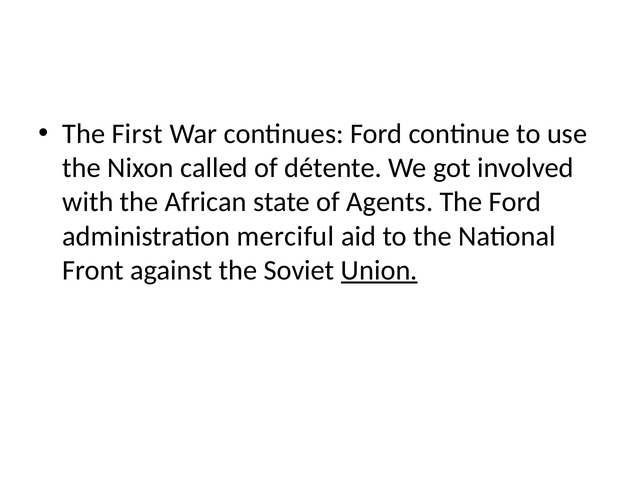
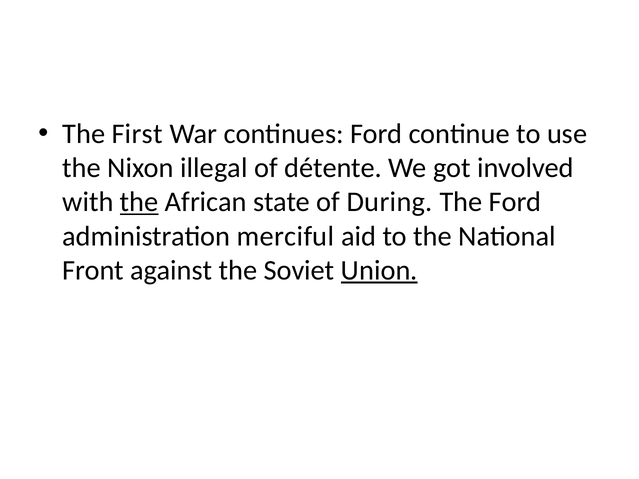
called: called -> illegal (214, 168)
the underline: none -> present (139, 202)
Agents: Agents -> During (390, 202)
